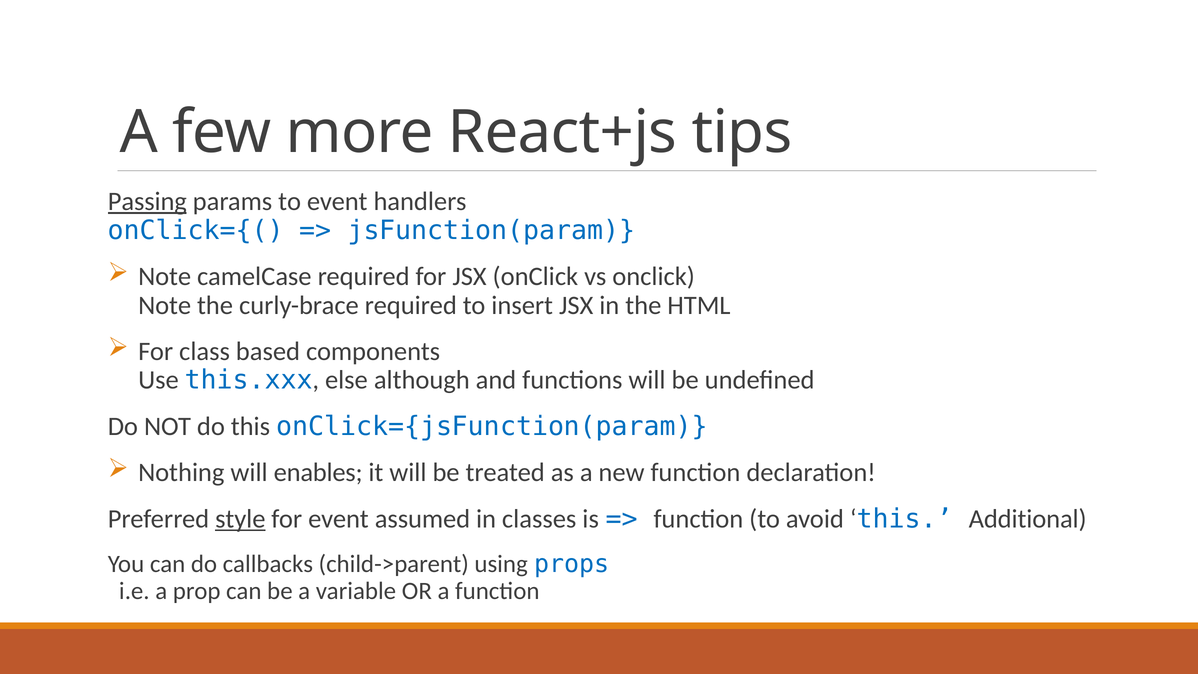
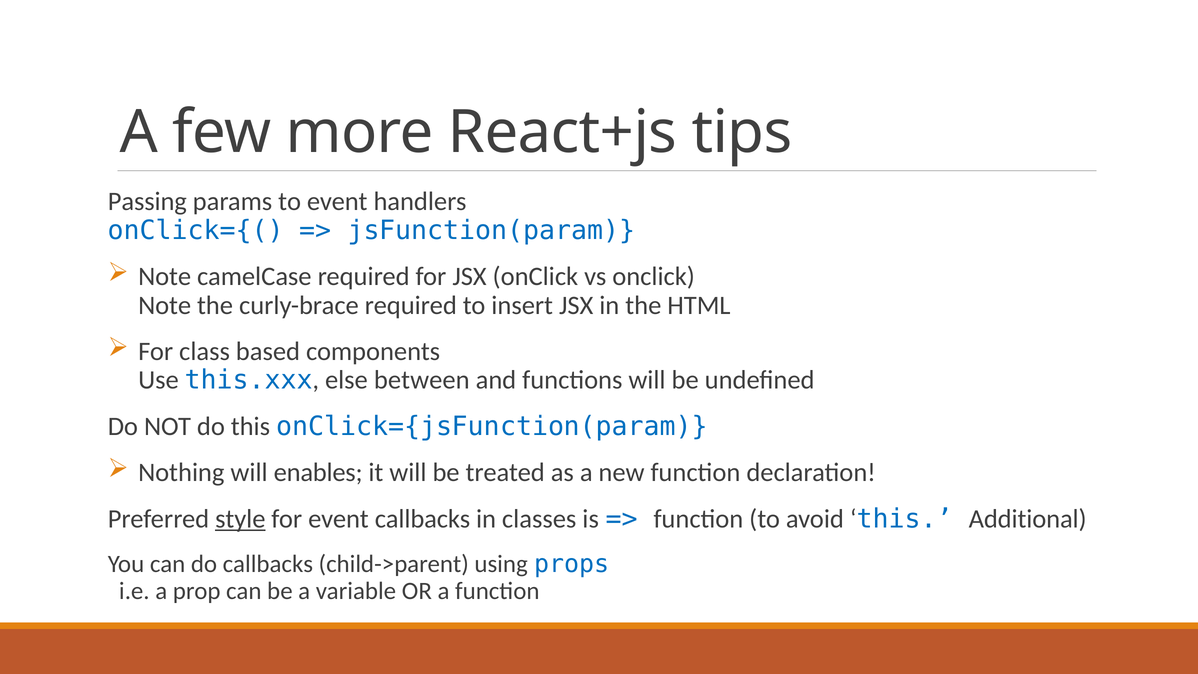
Passing underline: present -> none (147, 202)
although: although -> between (422, 380)
event assumed: assumed -> callbacks (423, 519)
